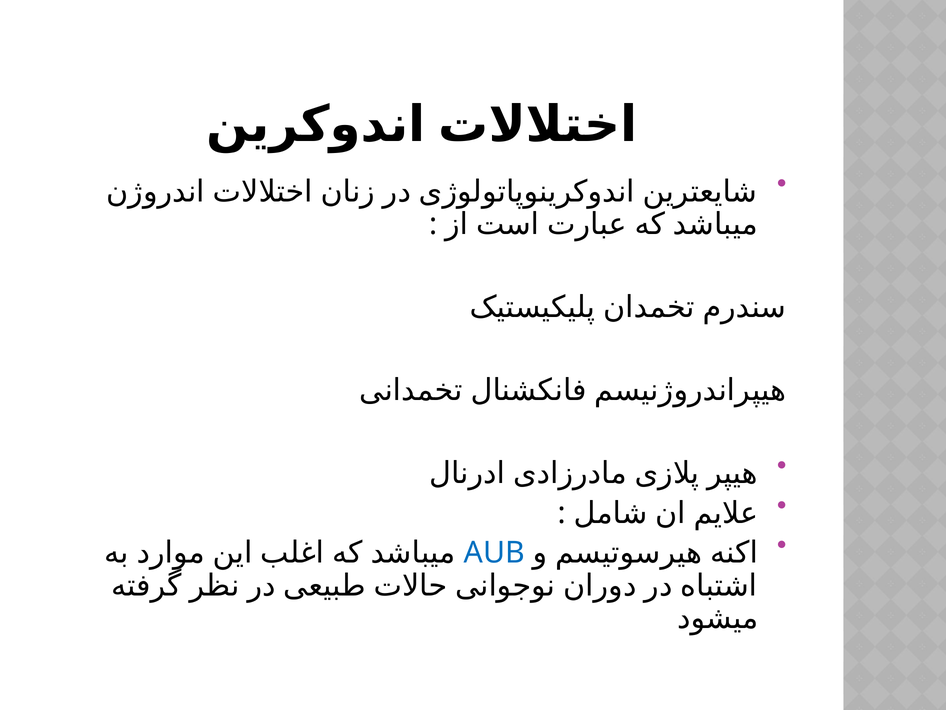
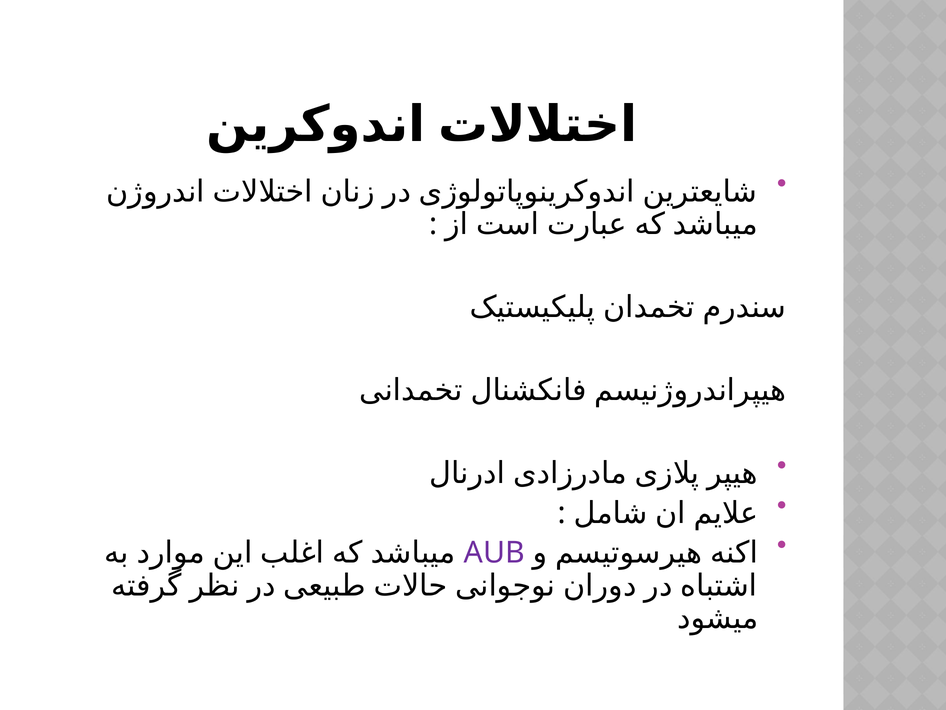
AUB colour: blue -> purple (494, 552)
